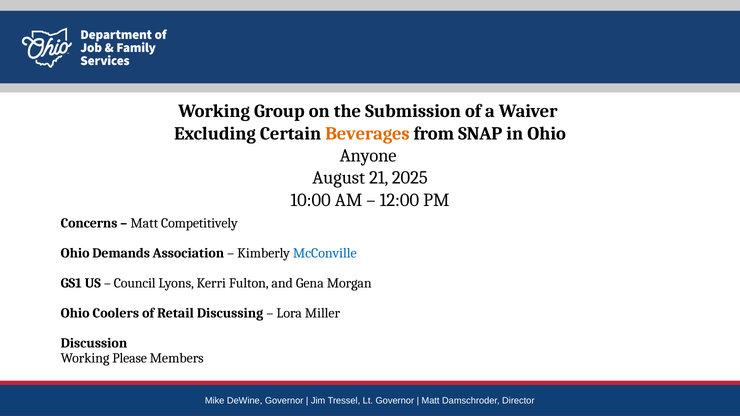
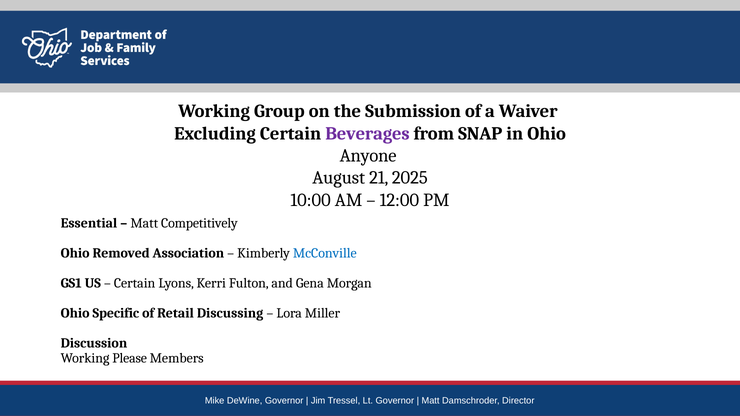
Beverages colour: orange -> purple (367, 134)
Concerns: Concerns -> Essential (89, 223)
Demands: Demands -> Removed (121, 253)
Council: Council -> Certain (135, 283)
Coolers: Coolers -> Specific (116, 313)
